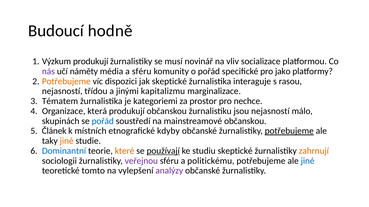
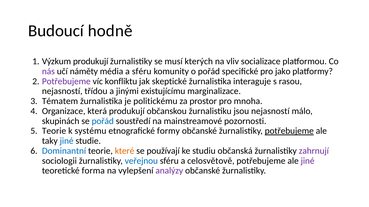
novinář: novinář -> kterých (199, 62)
Potřebujeme colour: orange -> purple (66, 81)
dispozici: dispozici -> konfliktu (121, 81)
kapitalizmu: kapitalizmu -> existujícímu (163, 91)
kategoriemi: kategoriemi -> politickému (155, 101)
nechce: nechce -> mnoha (248, 101)
mainstreamové občanskou: občanskou -> pozornosti (245, 121)
Článek: Článek -> Teorie (54, 131)
místních: místních -> systému (90, 131)
kdyby: kdyby -> formy (168, 131)
jiné colour: orange -> blue (67, 141)
používají underline: present -> none (163, 151)
studiu skeptické: skeptické -> občanská (235, 151)
zahrnují colour: orange -> purple (314, 151)
veřejnou colour: purple -> blue (141, 161)
politickému: politickému -> celosvětově (211, 161)
jiné colour: blue -> purple (308, 161)
tomto: tomto -> forma (93, 171)
